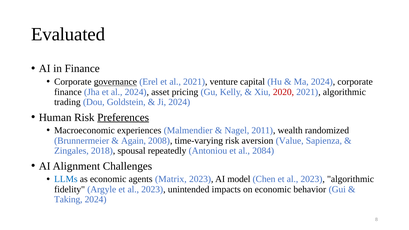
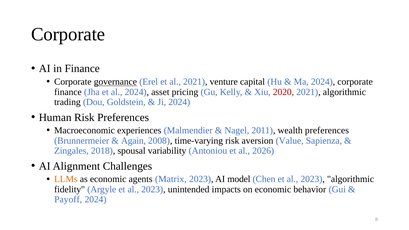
Evaluated: Evaluated -> Corporate (68, 34)
Preferences underline: present -> none (123, 117)
wealth randomized: randomized -> preferences (327, 131)
repeatedly: repeatedly -> variability (167, 151)
2084: 2084 -> 2026 (263, 151)
LLMs colour: blue -> orange (66, 179)
Taking: Taking -> Payoff (68, 200)
